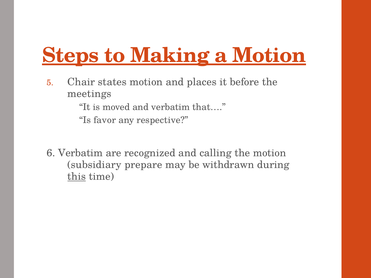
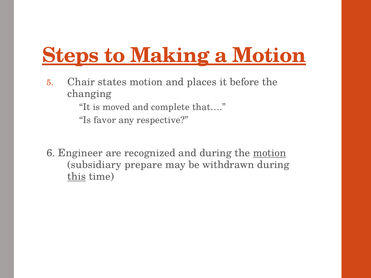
meetings: meetings -> changing (89, 94)
and verbatim: verbatim -> complete (171, 107)
6 Verbatim: Verbatim -> Engineer (80, 153)
and calling: calling -> during (216, 153)
motion underline: none -> present (270, 153)
